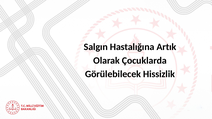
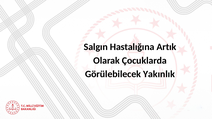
Hissizlik: Hissizlik -> Yakınlık (159, 74)
